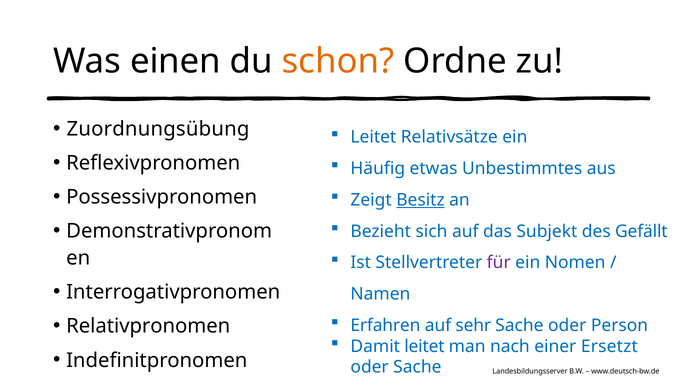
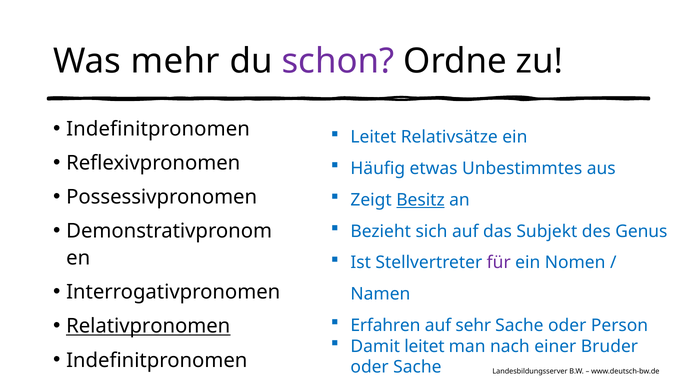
einen: einen -> mehr (175, 61)
schon colour: orange -> purple (338, 61)
Zuordnungsübung: Zuordnungsübung -> Indefinitpronomen (158, 129)
Gefällt: Gefällt -> Genus (641, 231)
Relativpronomen underline: none -> present (148, 326)
Ersetzt: Ersetzt -> Bruder (609, 346)
